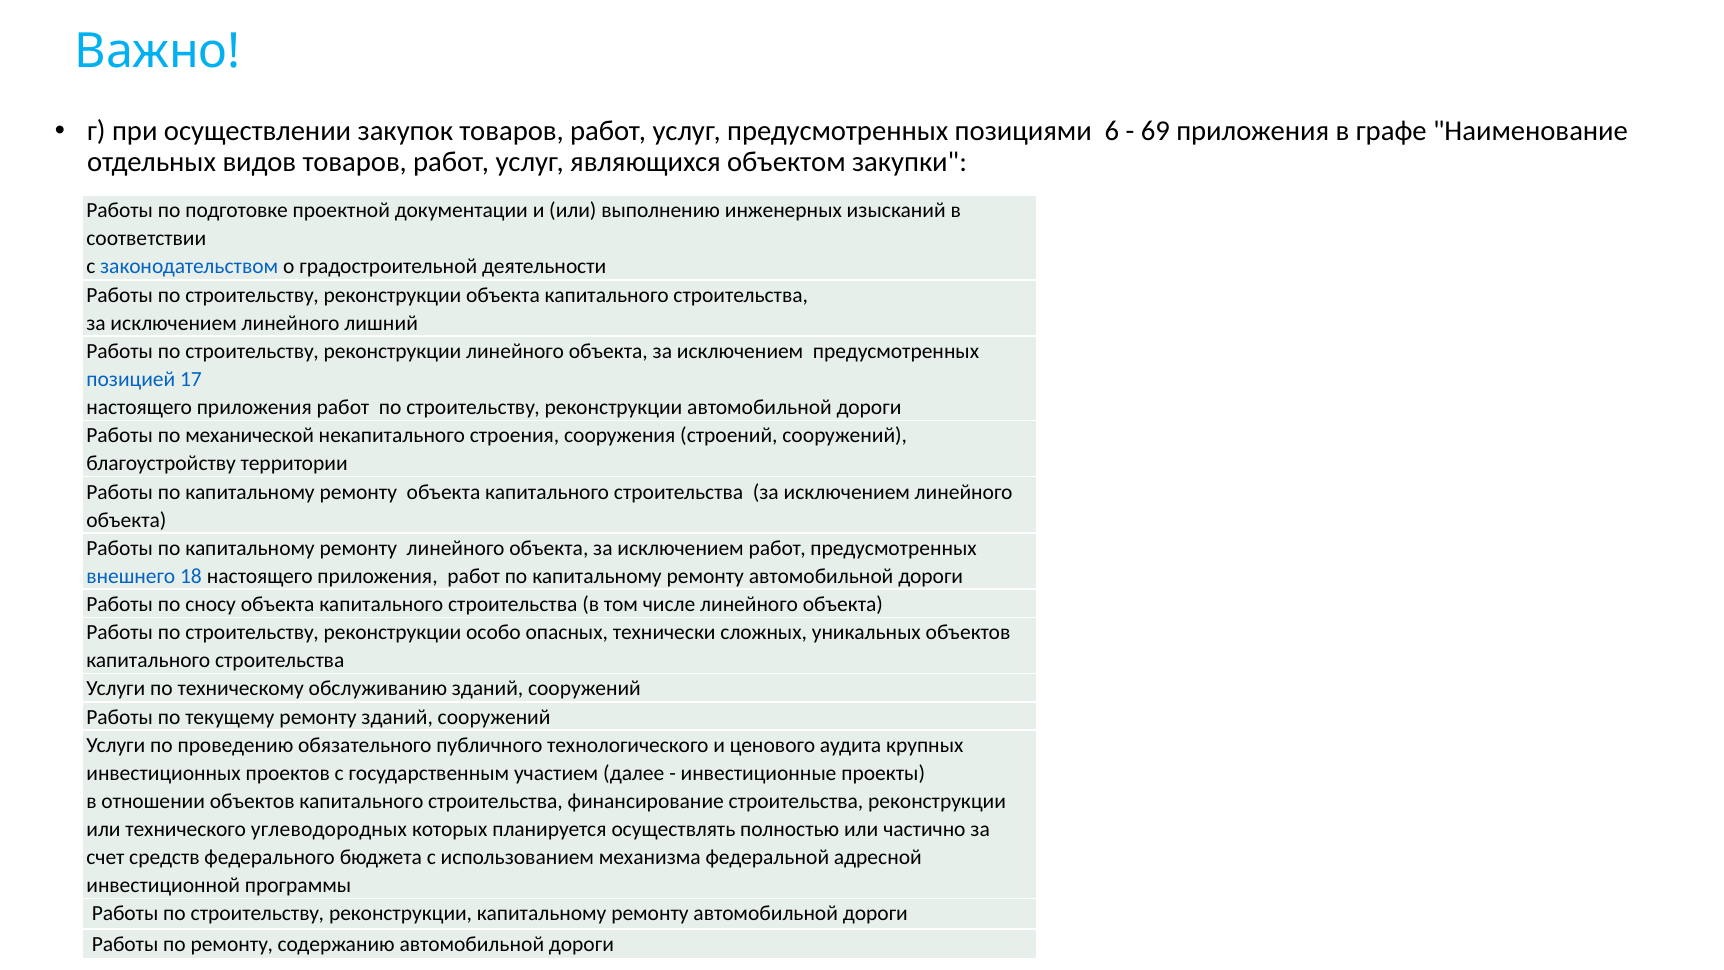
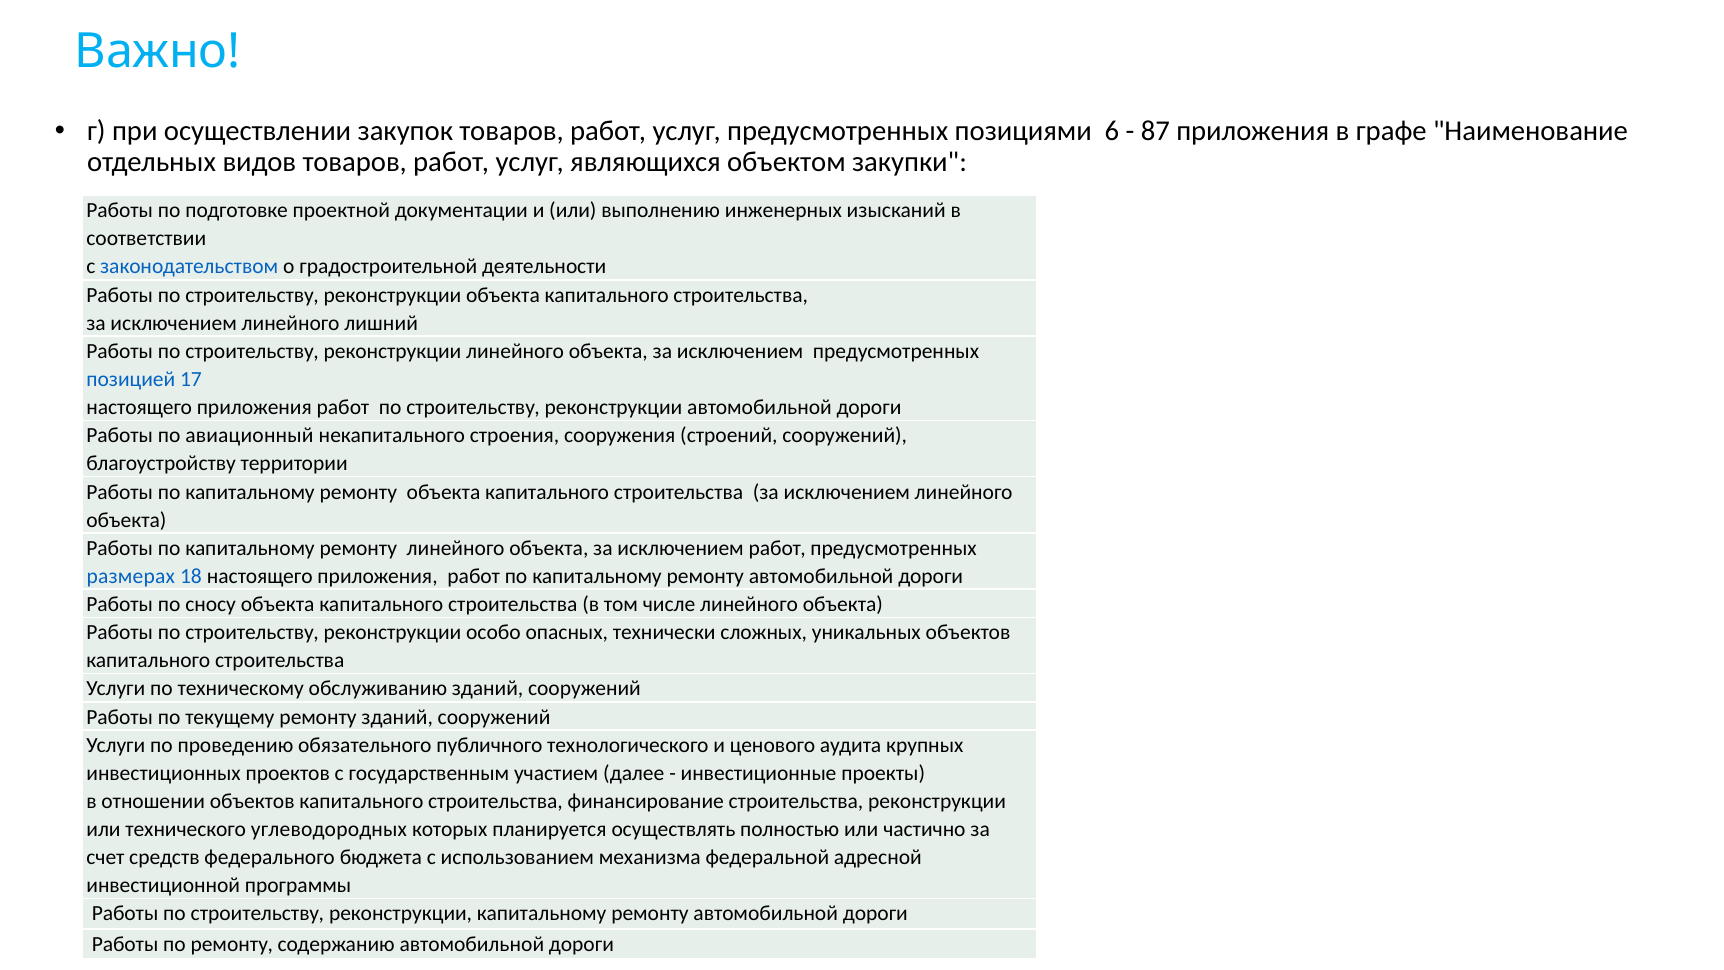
69: 69 -> 87 (1155, 131)
механической: механической -> авиационный (249, 436)
внешнего: внешнего -> размерах (131, 576)
